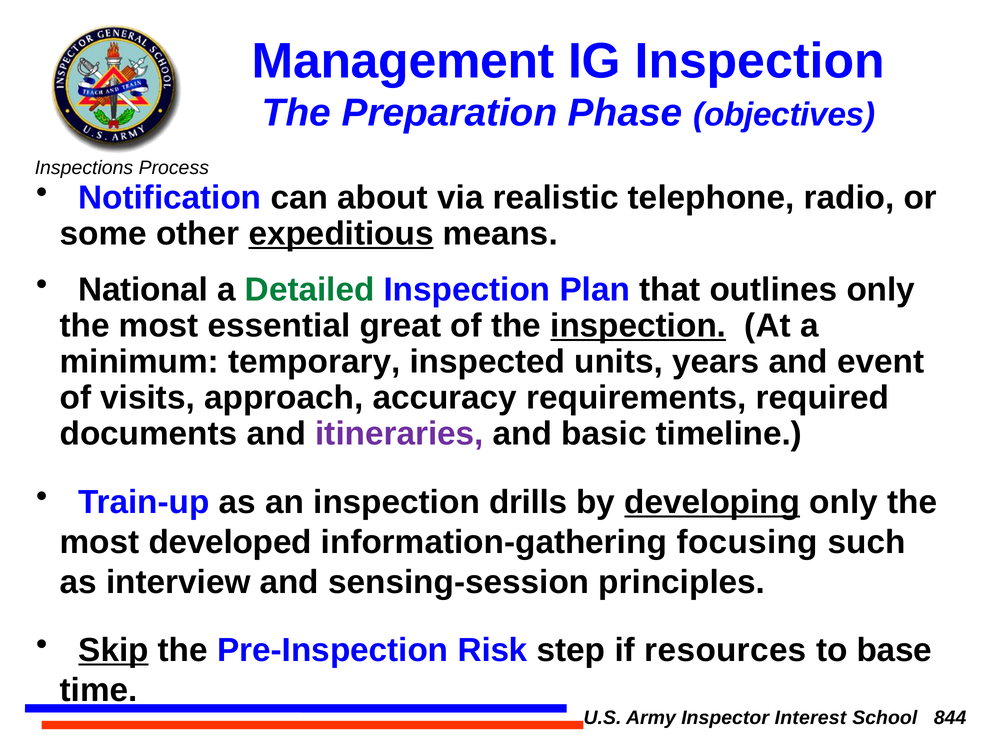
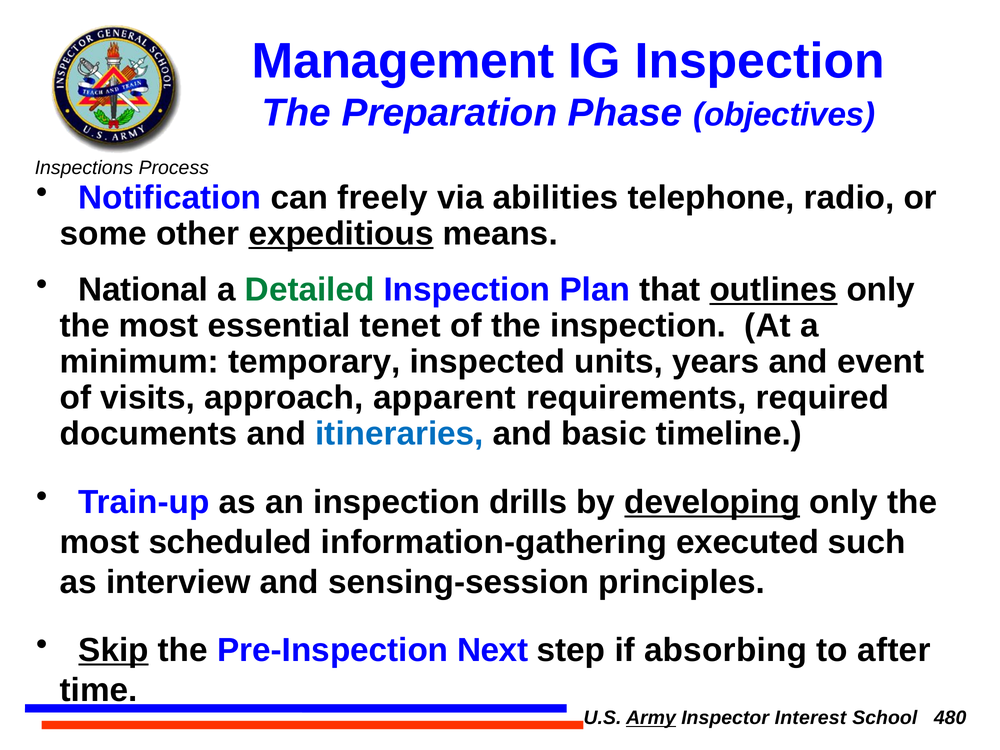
about: about -> freely (382, 198)
realistic: realistic -> abilities (556, 198)
outlines underline: none -> present (773, 290)
great: great -> tenet (400, 326)
inspection underline: present -> none (638, 326)
accuracy: accuracy -> apparent (445, 398)
itineraries colour: purple -> blue (399, 434)
developed: developed -> scheduled (230, 542)
focusing: focusing -> executed (747, 542)
Risk: Risk -> Next (493, 650)
resources: resources -> absorbing (726, 650)
base: base -> after (894, 650)
Army underline: none -> present (651, 718)
844: 844 -> 480 (950, 718)
